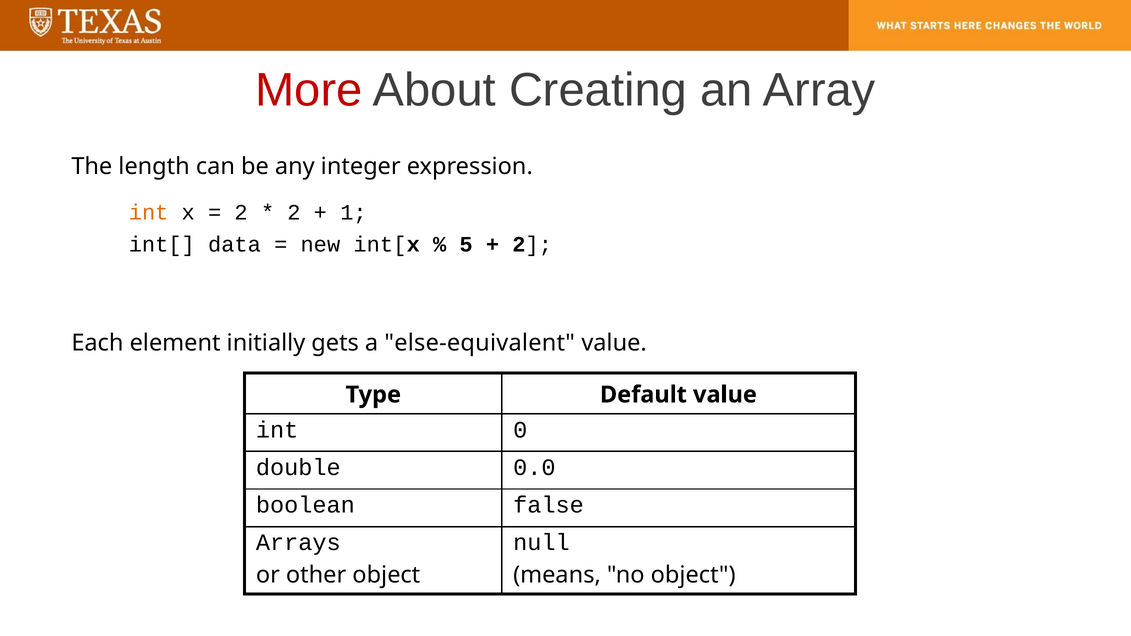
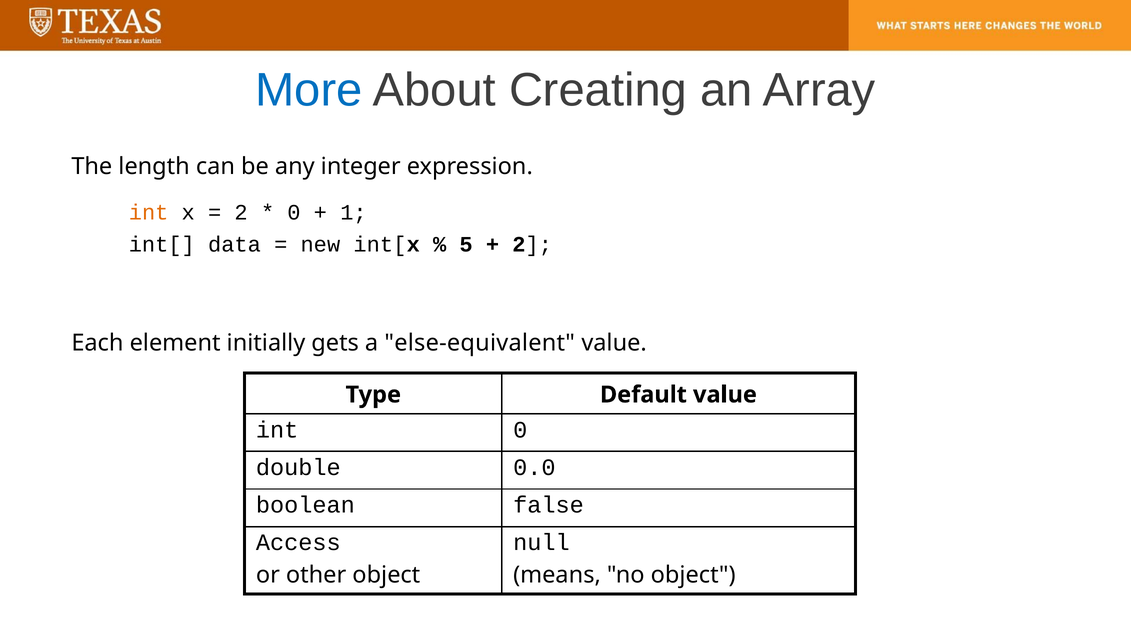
More colour: red -> blue (309, 90)
2: 2 -> 0 (294, 213)
Arrays: Arrays -> Access (298, 543)
